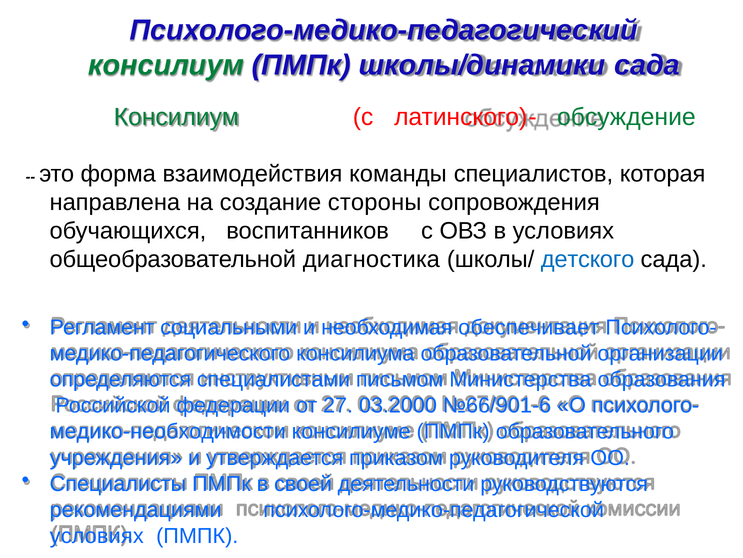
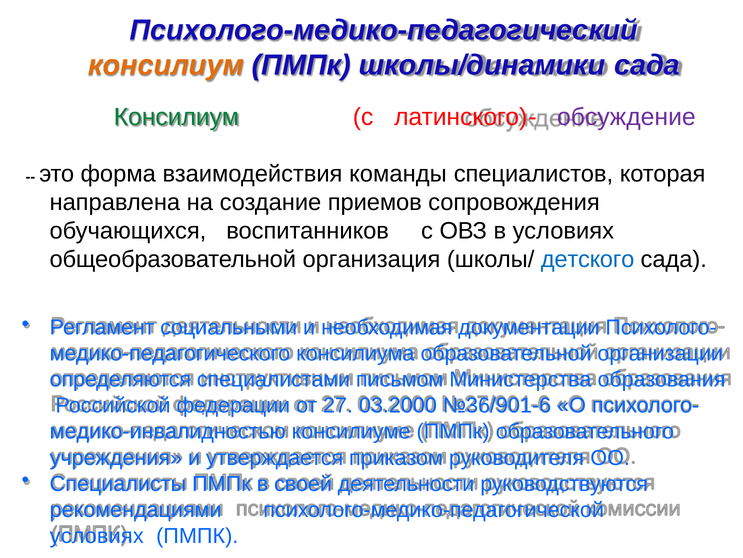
консилиум colour: green -> orange (166, 65)
обсуждение colour: green -> purple (626, 117)
стороны: стороны -> приемов (375, 202)
диагностика: диагностика -> организация (371, 259)
обеспечивает: обеспечивает -> документации (529, 327)
№66/901-6: №66/901-6 -> №36/901-6 (497, 405)
медико-необходимости: медико-необходимости -> медико-инвалидностью (168, 431)
